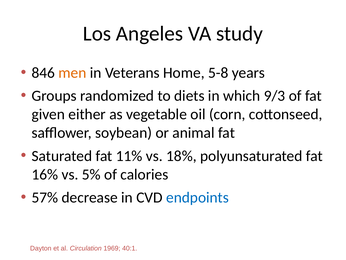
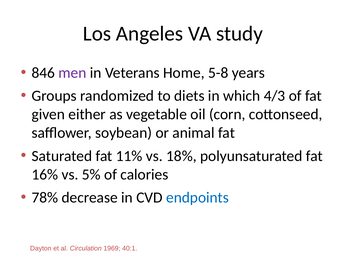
men colour: orange -> purple (72, 73)
9/3: 9/3 -> 4/3 (275, 96)
57%: 57% -> 78% (45, 197)
